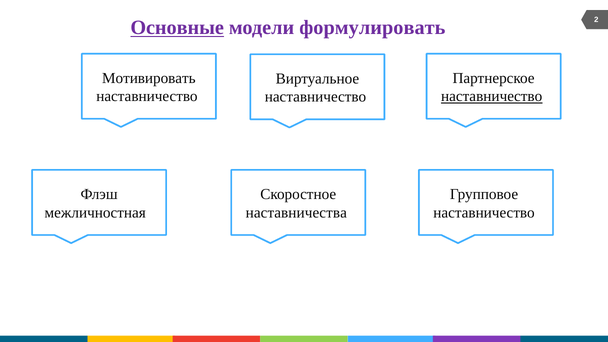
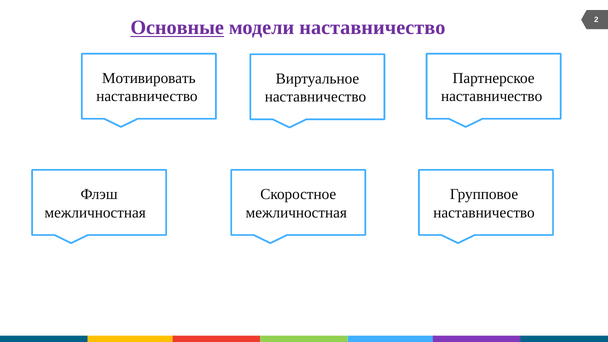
модели формулировать: формулировать -> наставничество (372, 28)
наставничество underline: present -> none (492, 96)
наставничества: наставничества -> межличностная (296, 213)
